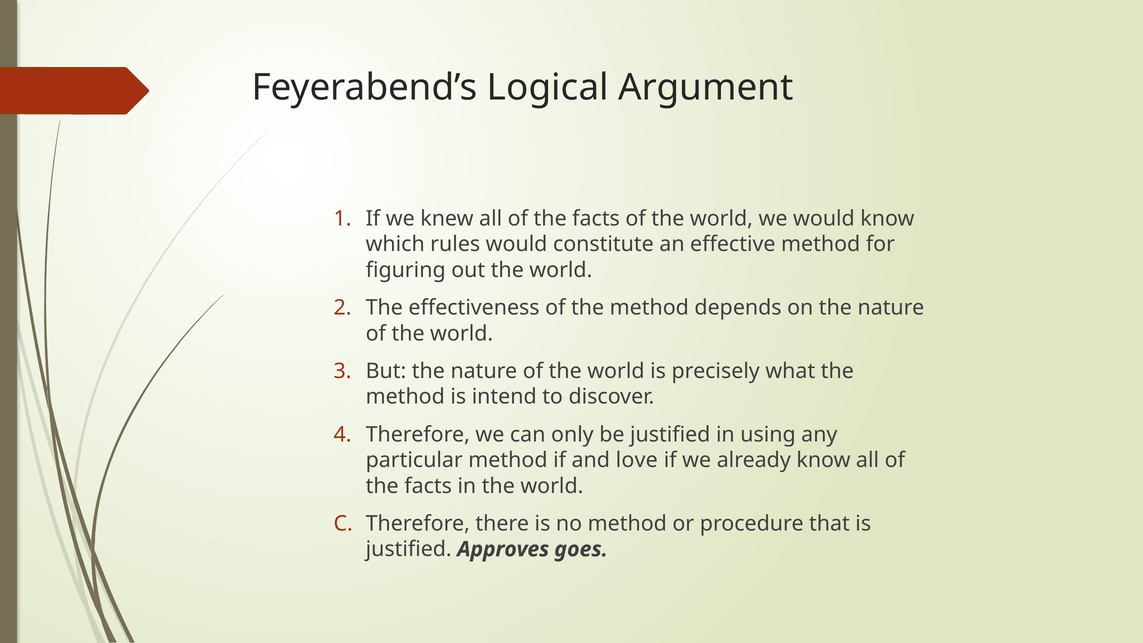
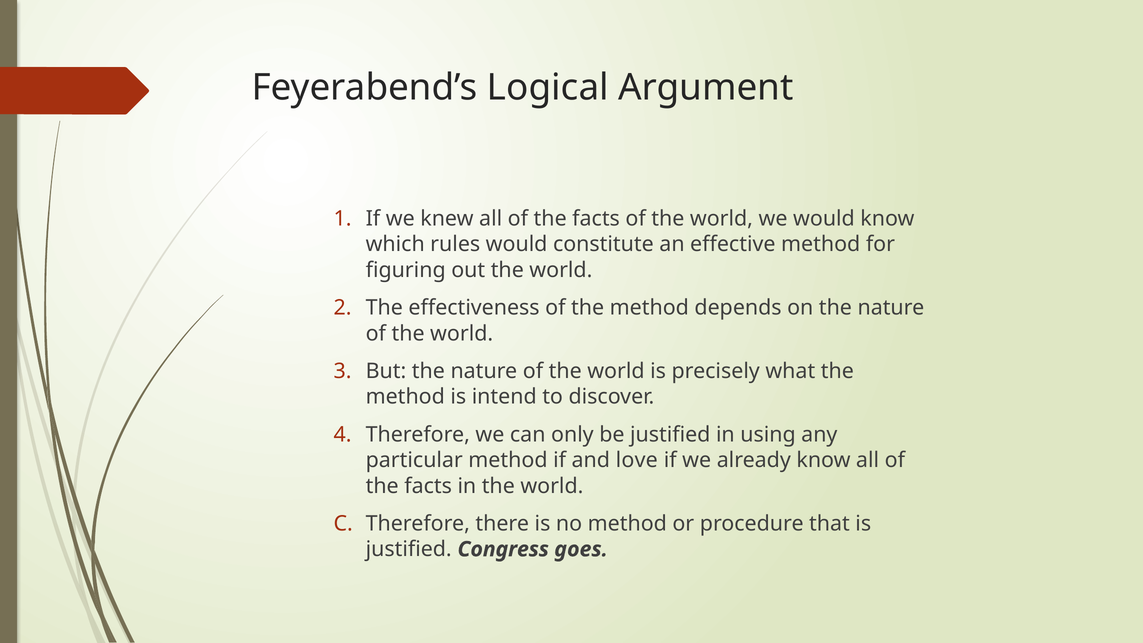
Approves: Approves -> Congress (503, 549)
